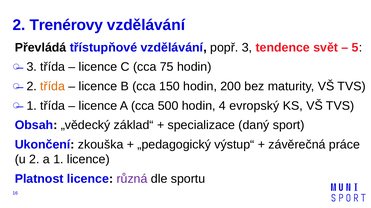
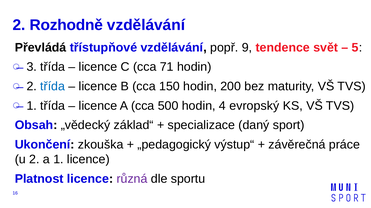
Trenérovy: Trenérovy -> Rozhodně (66, 25)
popř 3: 3 -> 9 (247, 48)
75: 75 -> 71 (167, 67)
třída colour: orange -> blue (53, 87)
